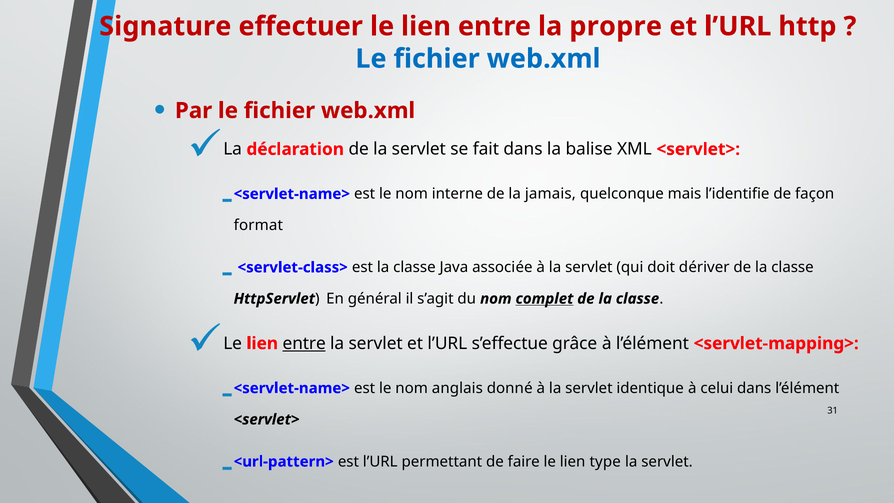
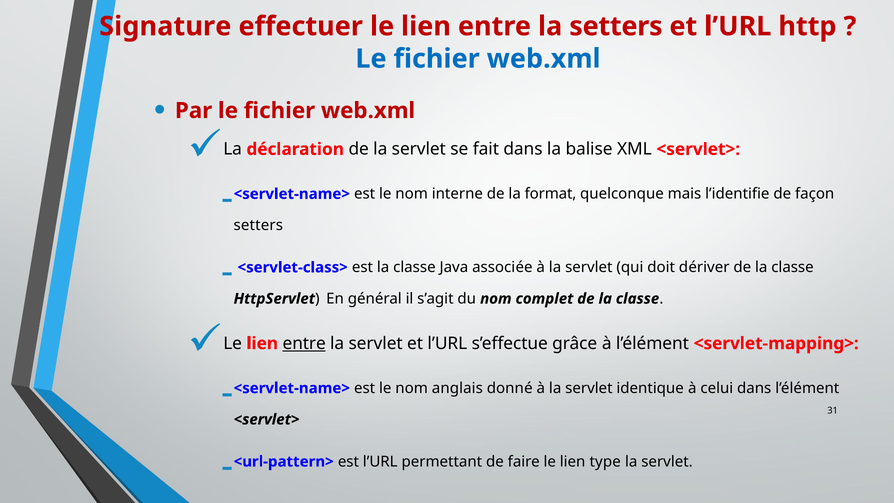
la propre: propre -> setters (616, 26)
jamais: jamais -> format (551, 194)
format: format -> setters (258, 225)
complet underline: present -> none (544, 299)
